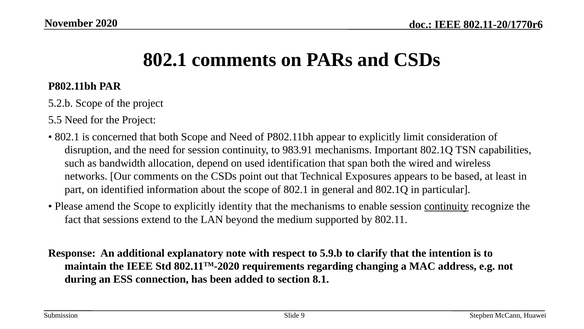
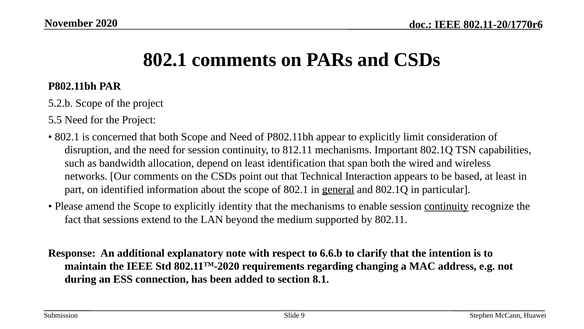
983.91: 983.91 -> 812.11 (297, 150)
on used: used -> least (255, 163)
Exposures: Exposures -> Interaction (368, 176)
general underline: none -> present (338, 189)
5.9.b: 5.9.b -> 6.6.b (331, 253)
